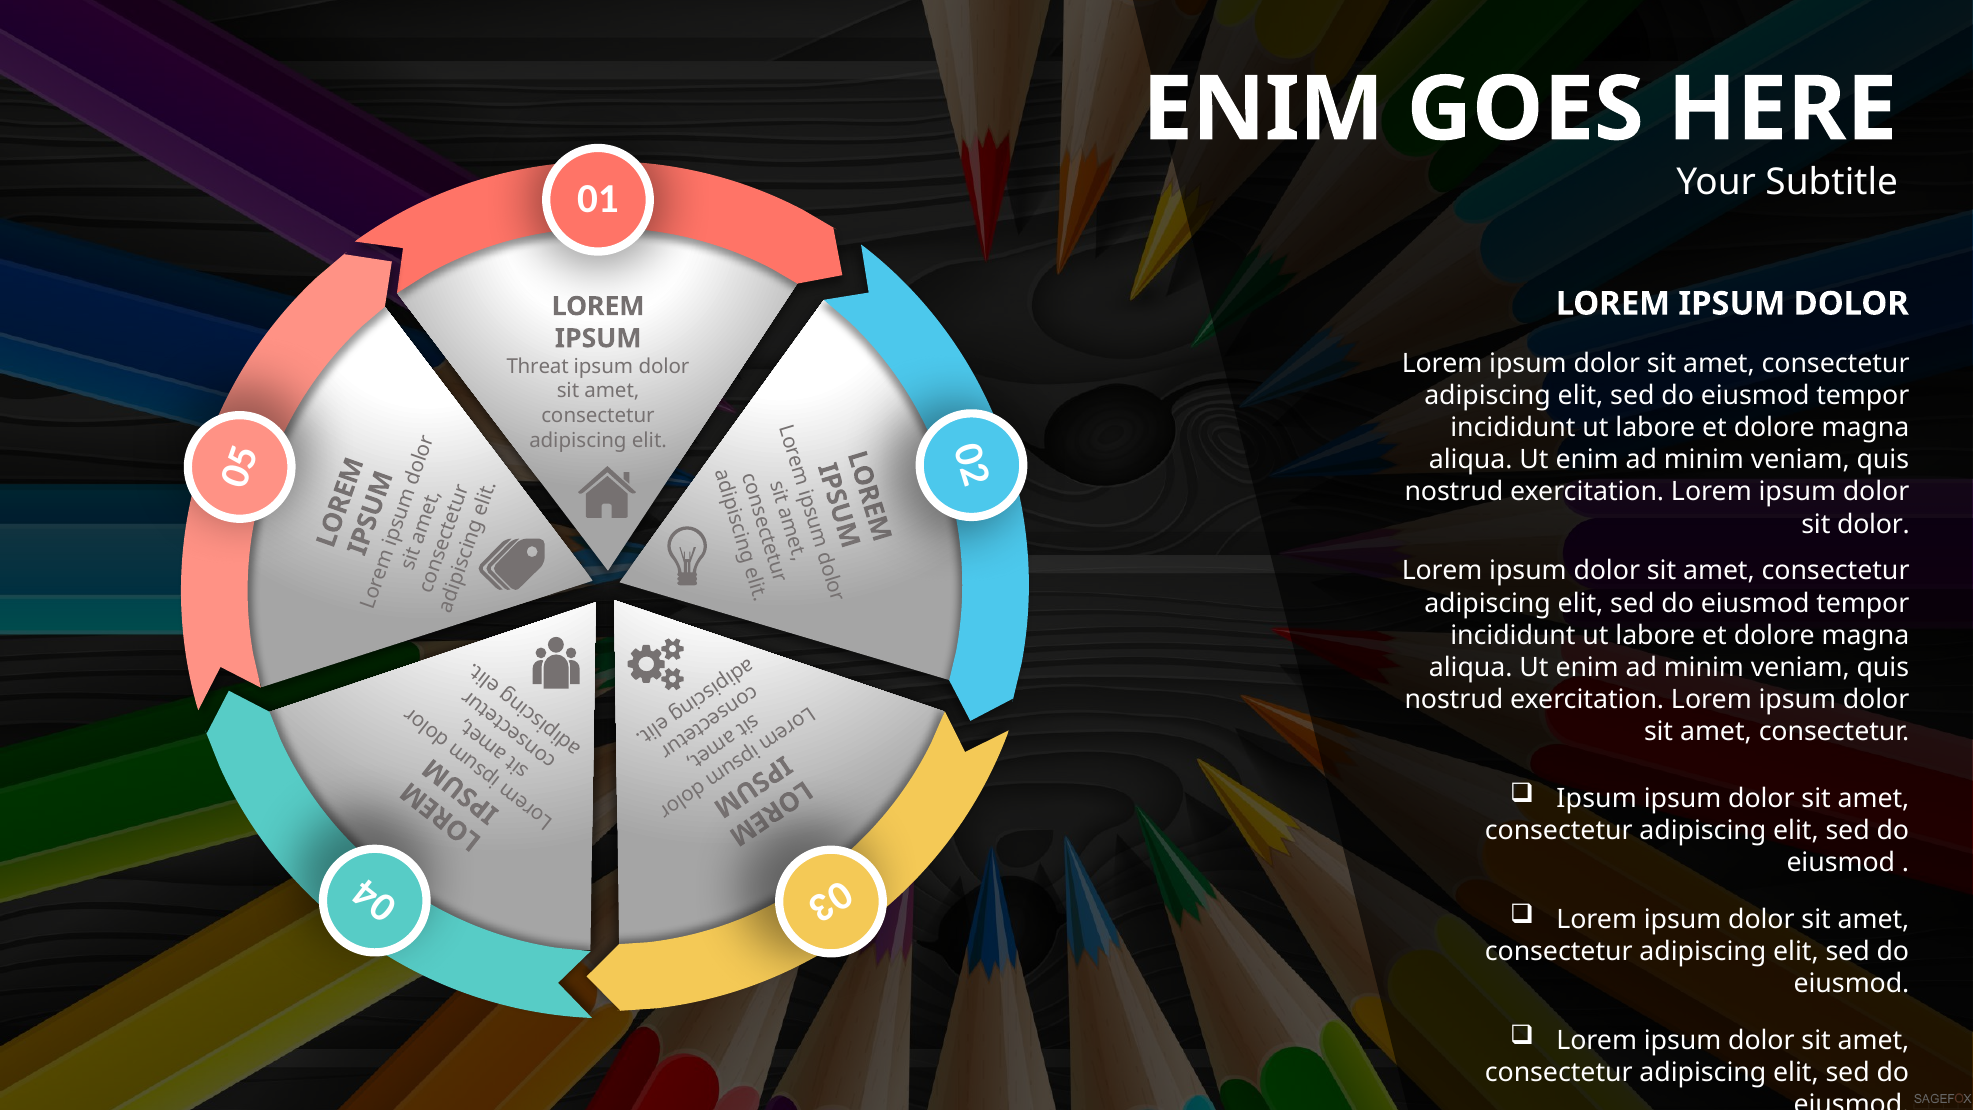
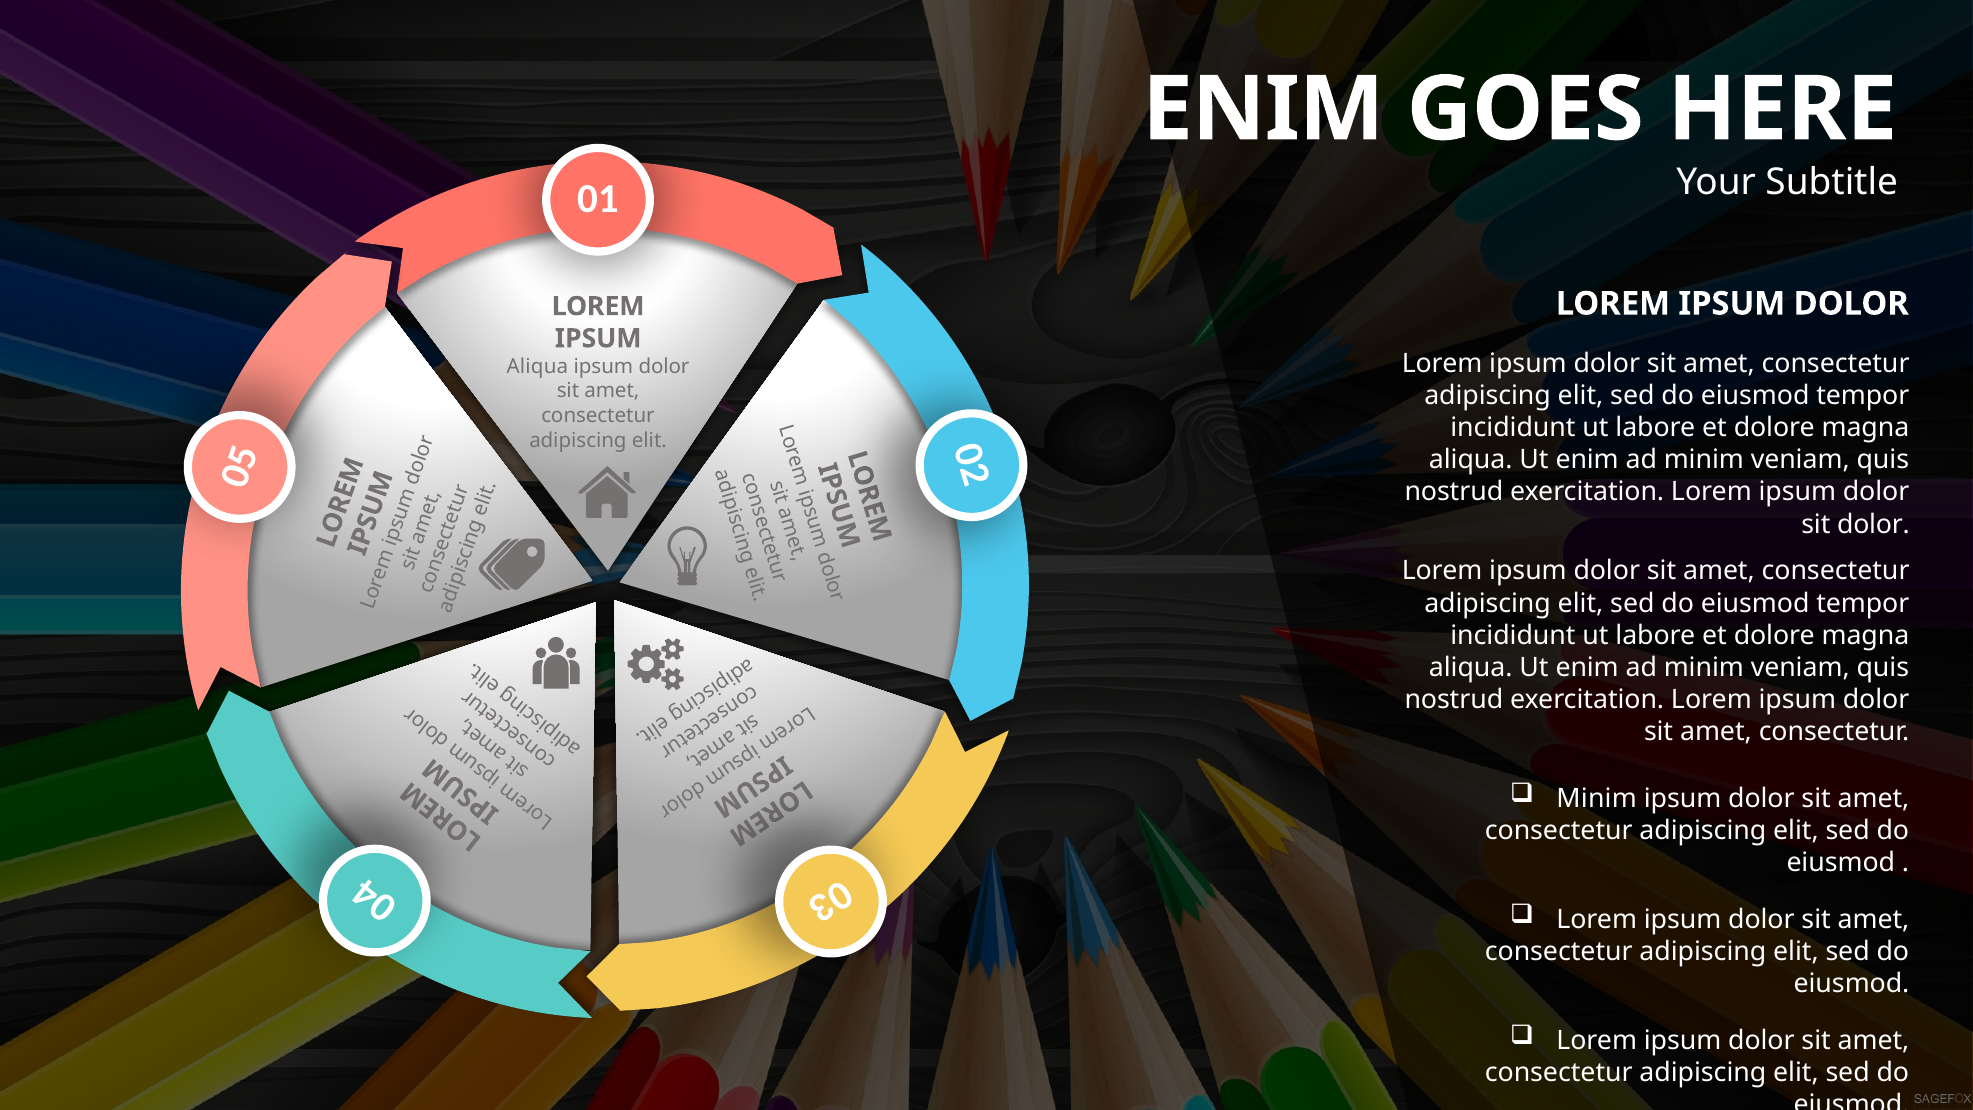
Threat: Threat -> Aliqua (537, 366)
Ipsum: Ipsum -> Minim (1597, 798)
